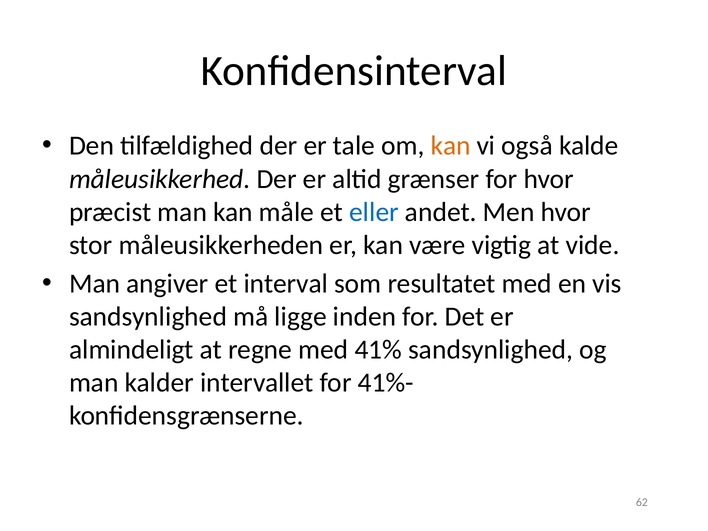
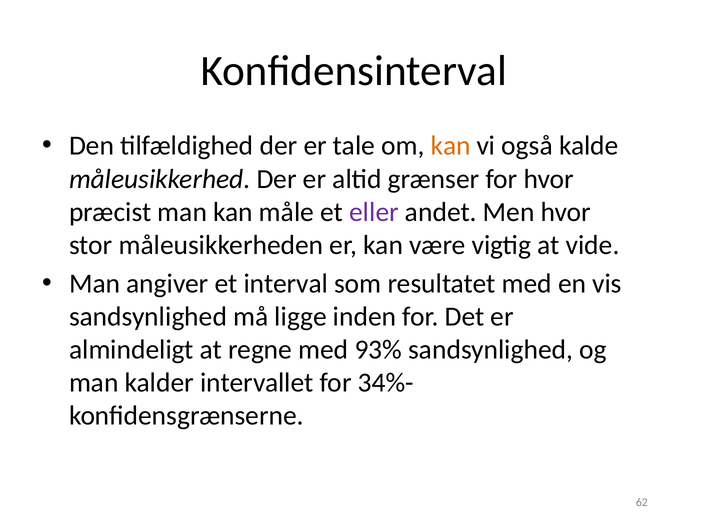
eller colour: blue -> purple (374, 212)
41%: 41% -> 93% (378, 350)
41%-: 41%- -> 34%- (386, 383)
